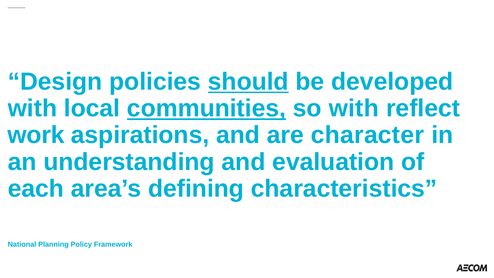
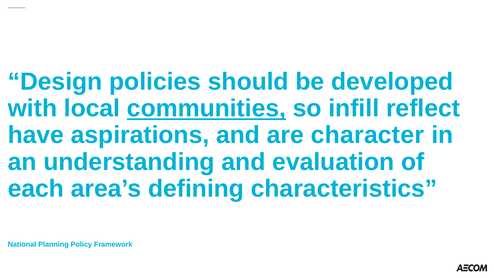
should underline: present -> none (248, 82)
so with: with -> infill (354, 108)
work: work -> have (36, 135)
